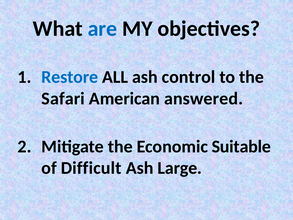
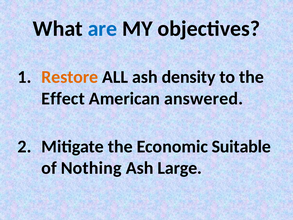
Restore colour: blue -> orange (70, 77)
control: control -> density (189, 77)
Safari: Safari -> Effect (63, 98)
Difficult: Difficult -> Nothing (91, 168)
